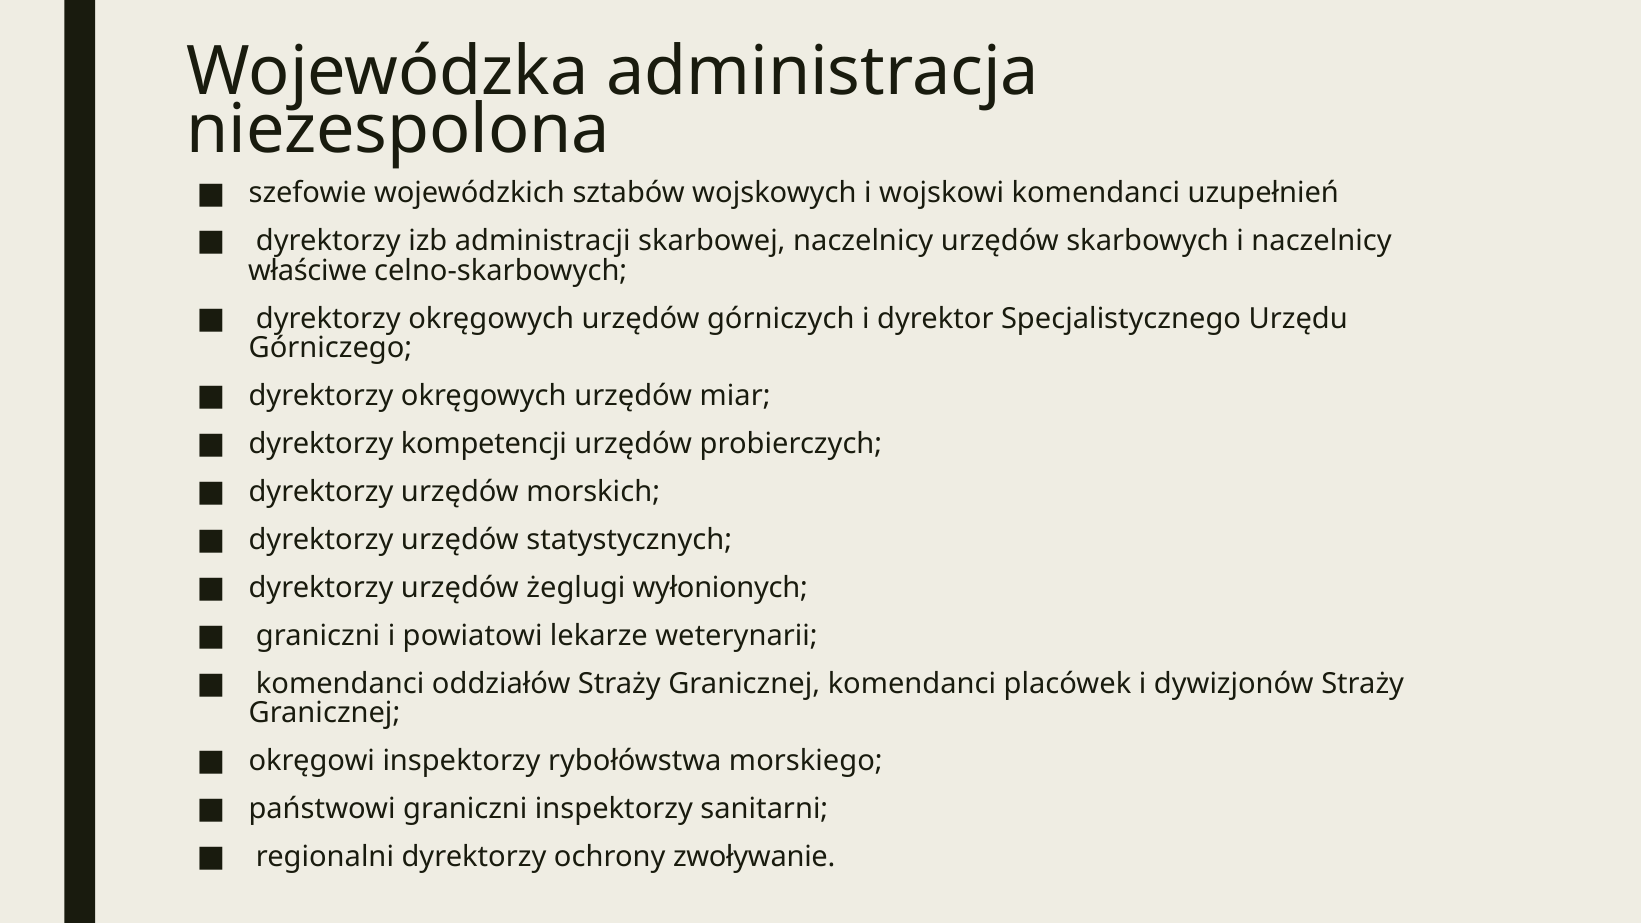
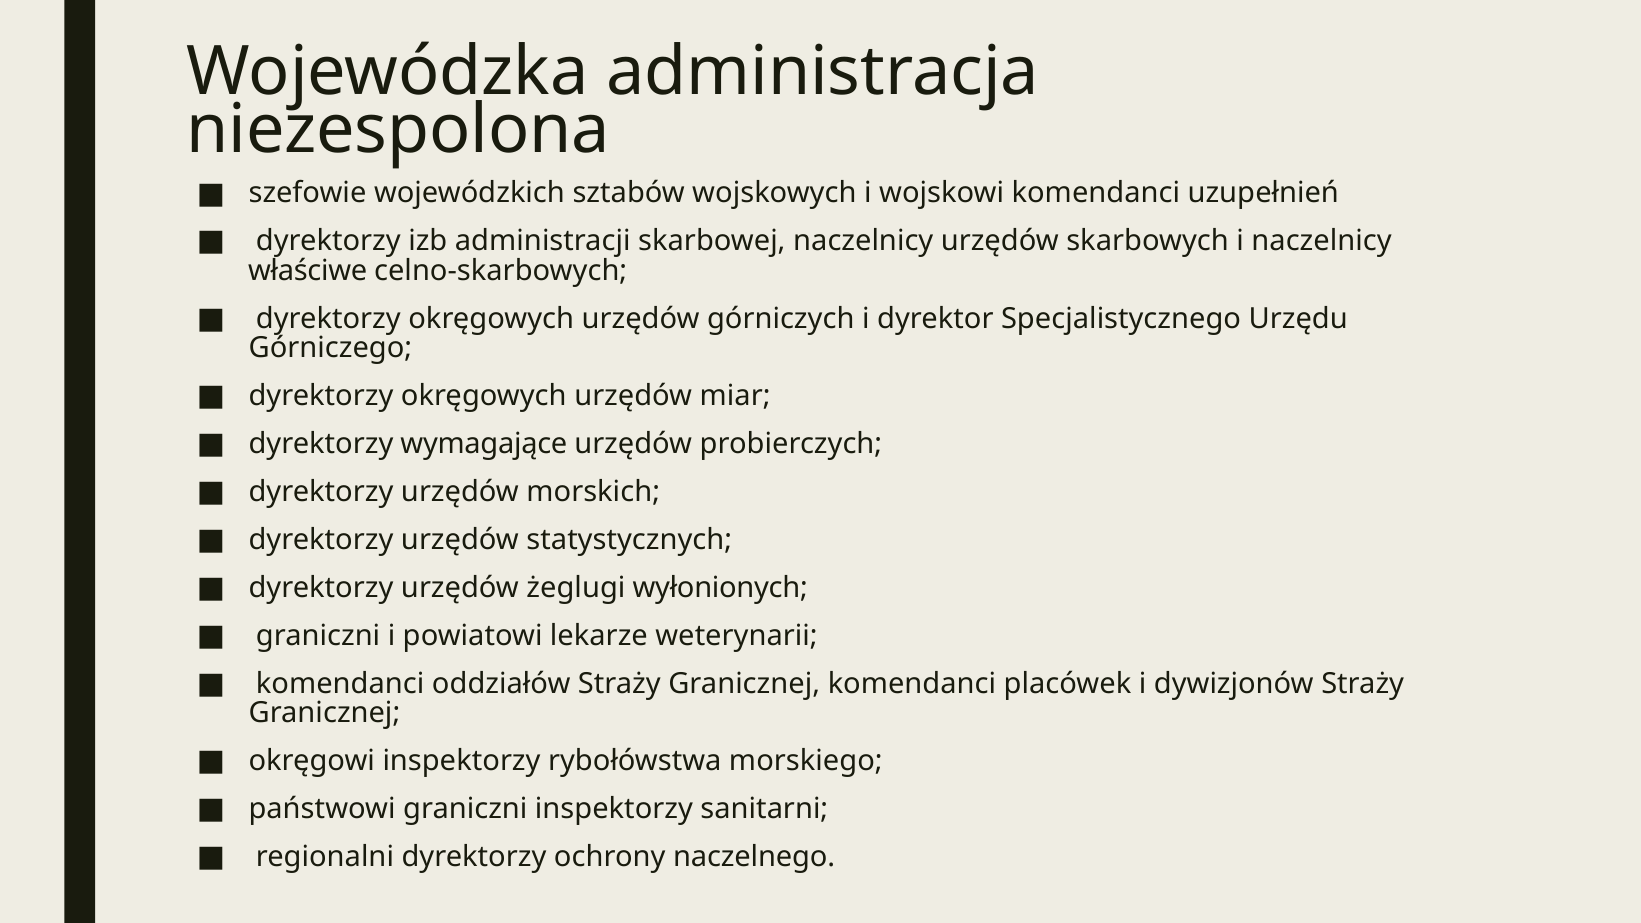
kompetencji: kompetencji -> wymagające (484, 444)
zwoływanie: zwoływanie -> naczelnego (754, 857)
